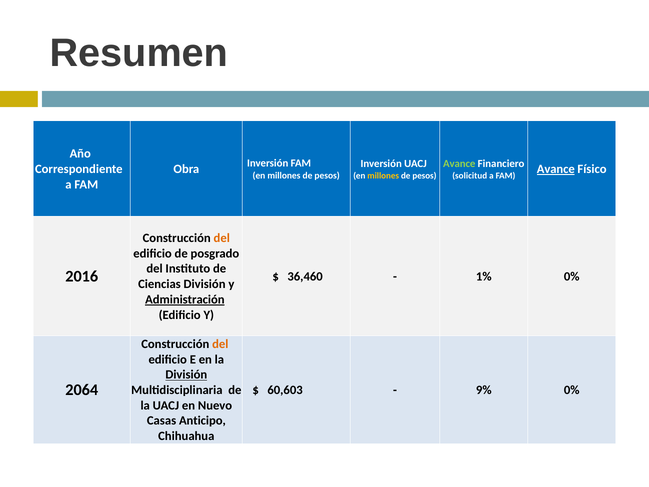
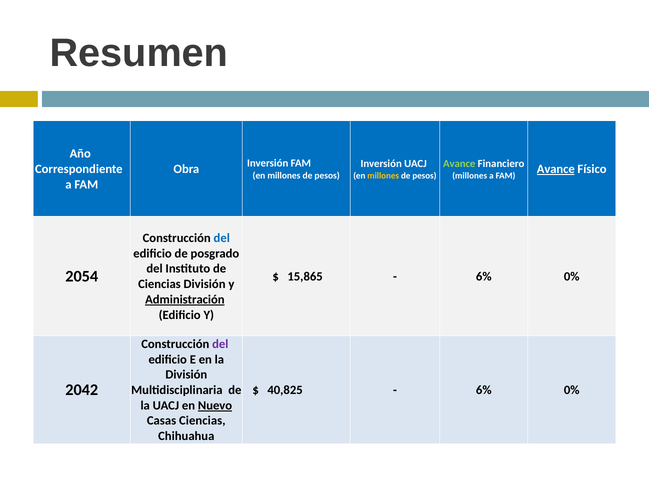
solicitud: solicitud -> millones (470, 175)
del colour: orange -> blue (222, 238)
2016: 2016 -> 2054 (82, 276)
36,460: 36,460 -> 15,865 (305, 276)
1%: 1% -> 6% (484, 276)
del colour: orange -> purple (220, 344)
División underline: present -> none (186, 375)
2064: 2064 -> 2042 (82, 390)
60,603: 60,603 -> 40,825 (285, 390)
9%: 9% -> 6% (484, 390)
Nuevo underline: none -> present (215, 405)
Casas Anticipo: Anticipo -> Ciencias (202, 421)
